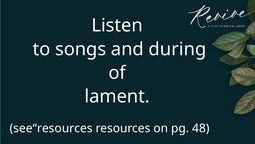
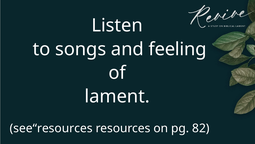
during: during -> feeling (178, 49)
48: 48 -> 82 (201, 128)
